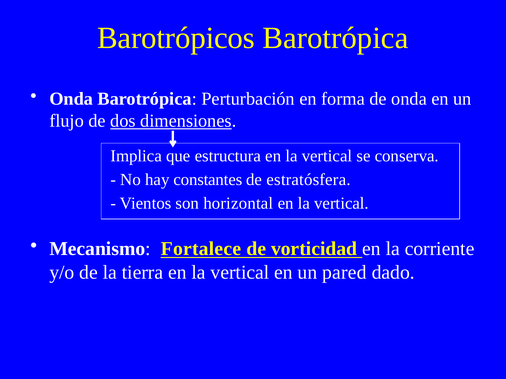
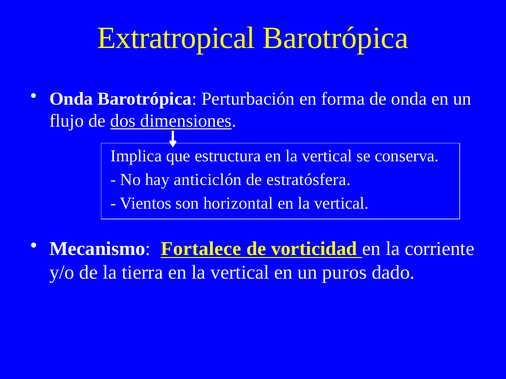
Barotrópicos: Barotrópicos -> Extratropical (176, 38)
constantes: constantes -> anticiclón (208, 180)
pared: pared -> puros (344, 273)
